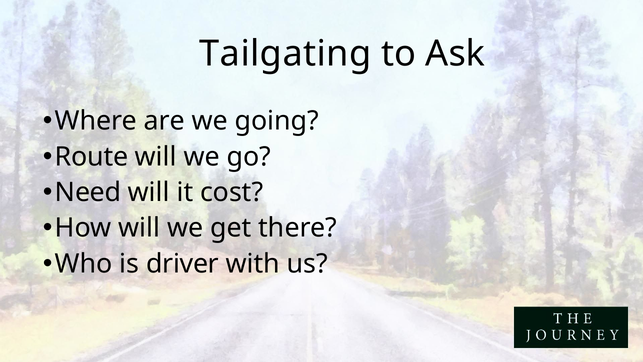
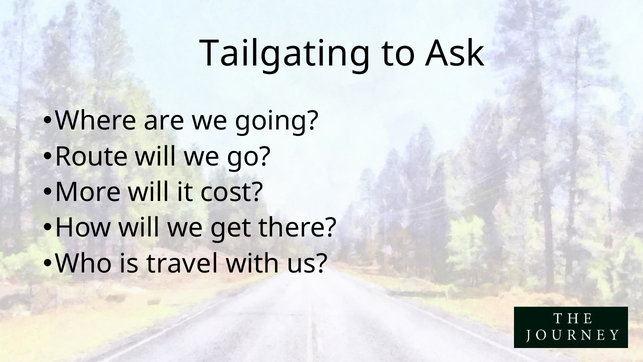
Need: Need -> More (88, 192)
driver: driver -> travel (182, 263)
